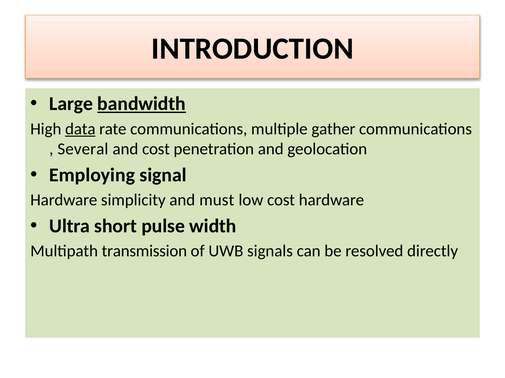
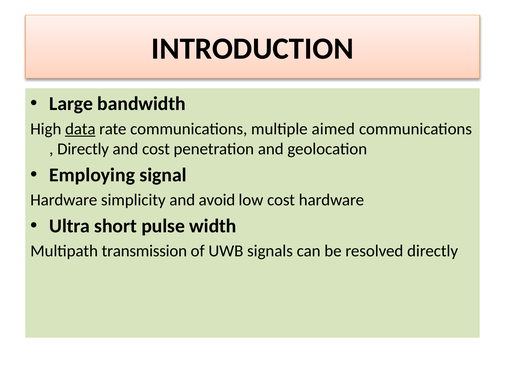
bandwidth underline: present -> none (142, 104)
gather: gather -> aimed (333, 129)
Several: Several -> Directly (83, 149)
must: must -> avoid (217, 200)
